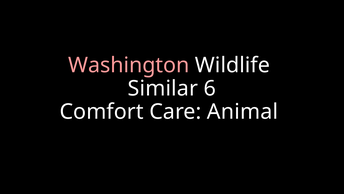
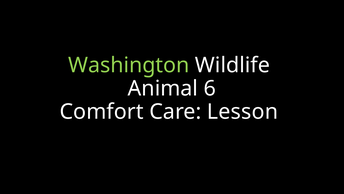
Washington colour: pink -> light green (129, 65)
Similar: Similar -> Animal (163, 88)
Animal: Animal -> Lesson (243, 112)
